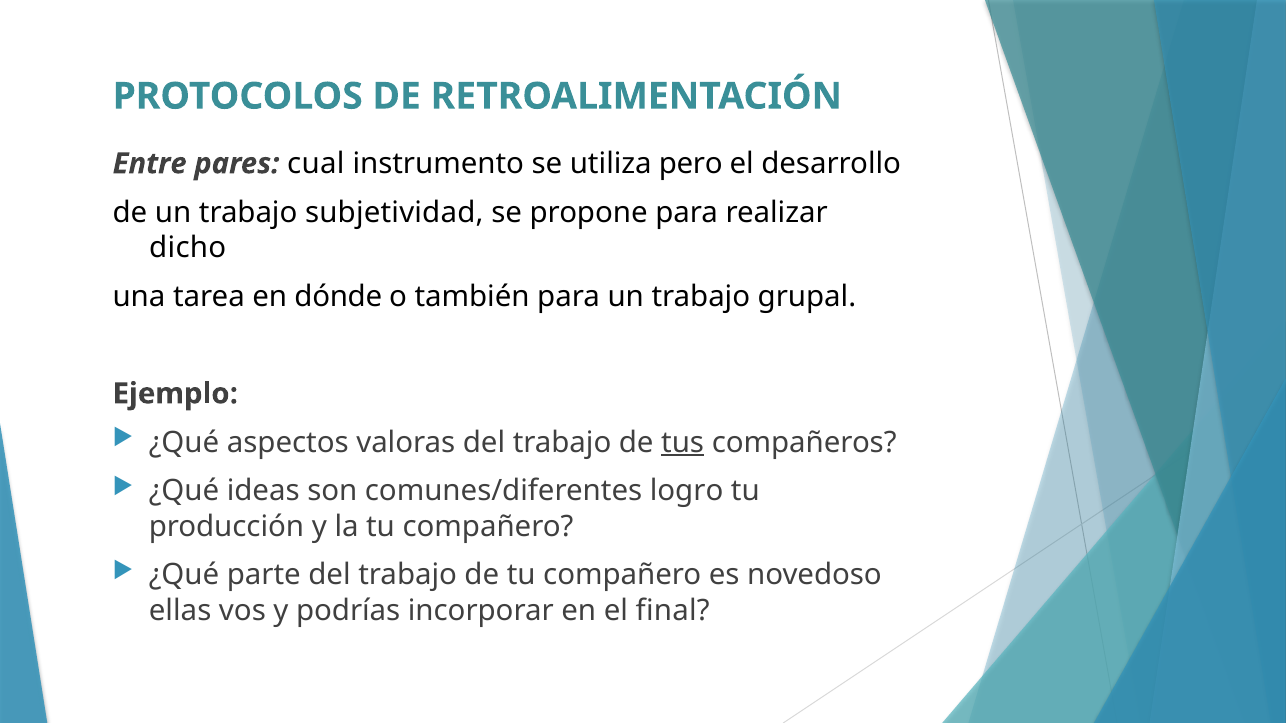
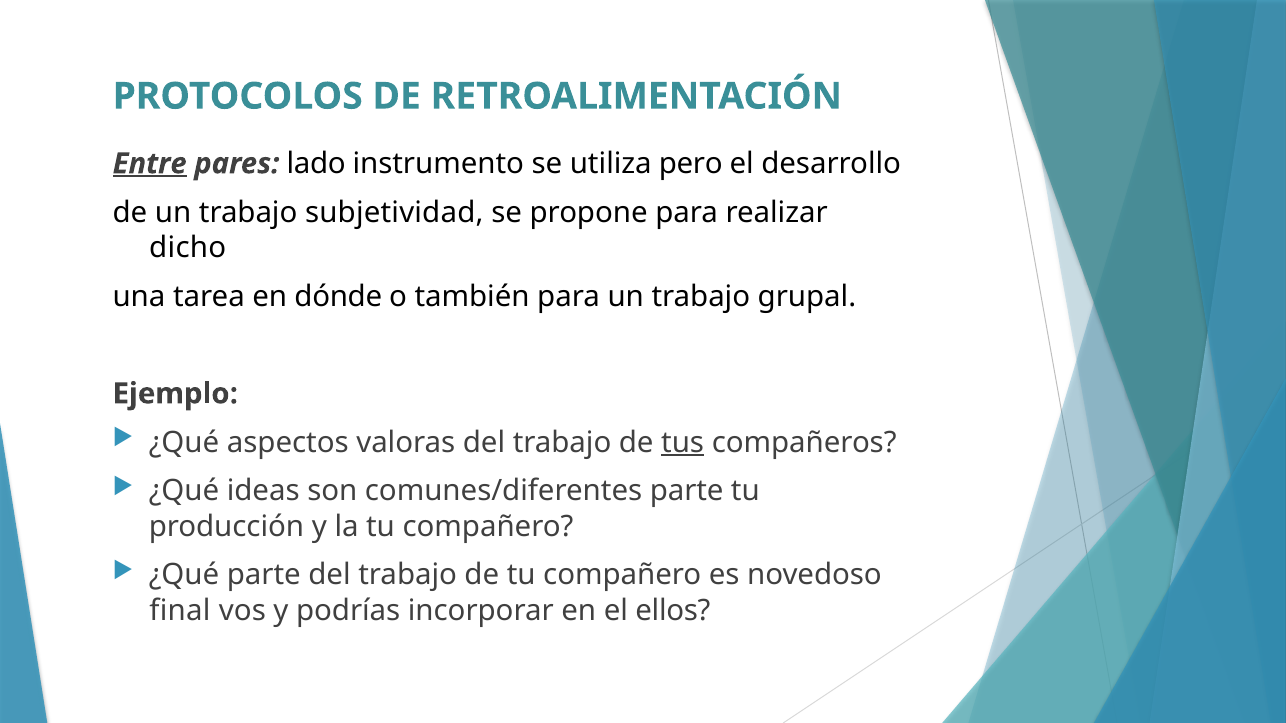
Entre underline: none -> present (150, 164)
cual: cual -> lado (316, 164)
comunes/diferentes logro: logro -> parte (687, 491)
ellas: ellas -> final (180, 611)
final: final -> ellos (673, 611)
